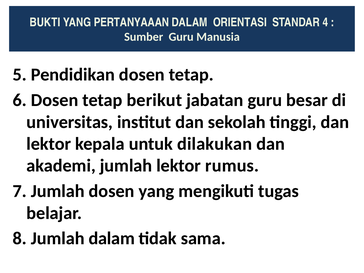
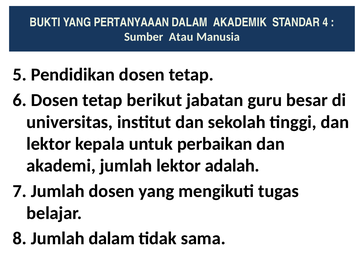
ORIENTASI: ORIENTASI -> AKADEMIK (240, 22)
Sumber Guru: Guru -> Atau (181, 37)
dilakukan: dilakukan -> perbaikan (215, 144)
rumus: rumus -> adalah (232, 166)
